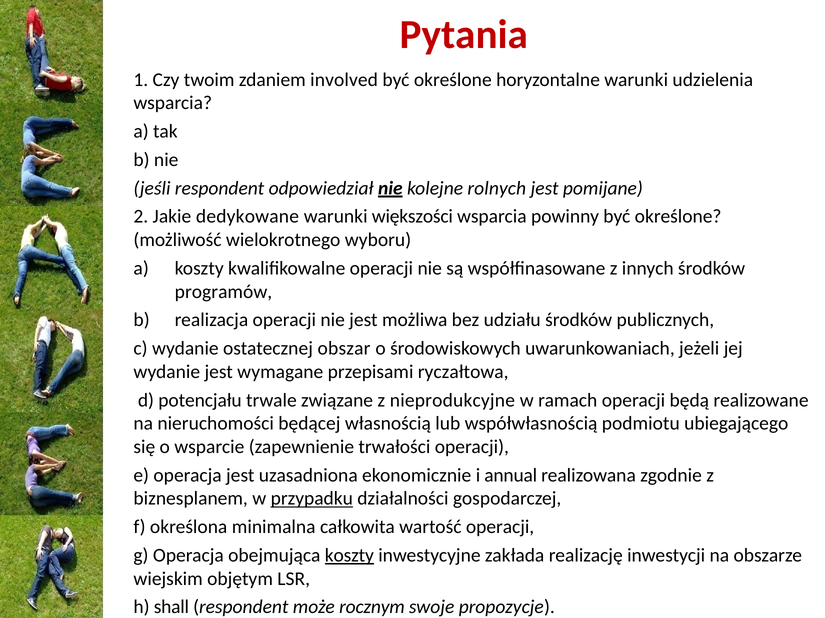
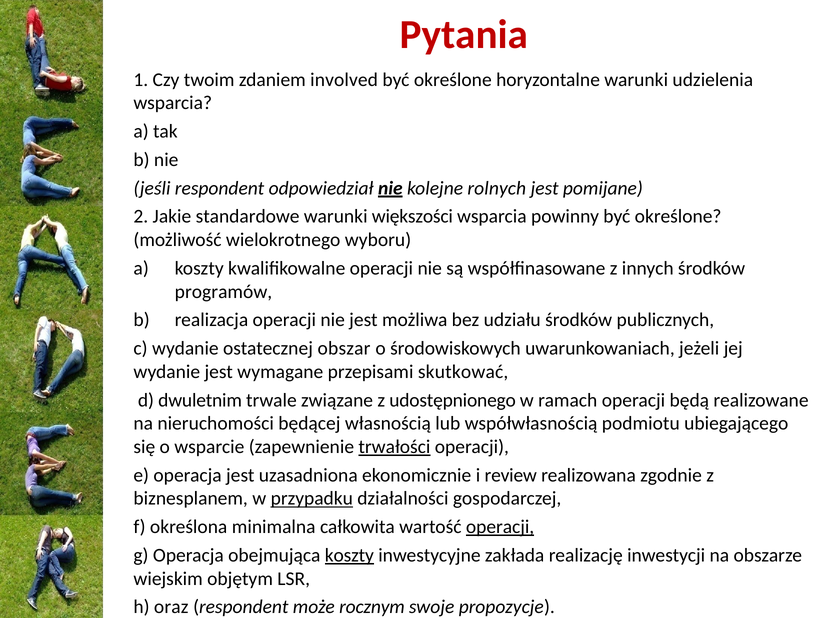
dedykowane: dedykowane -> standardowe (248, 217)
ryczałtowa: ryczałtowa -> skutkować (463, 372)
potencjału: potencjału -> dwuletnim (200, 401)
nieprodukcyjne: nieprodukcyjne -> udostępnionego (453, 401)
trwałości underline: none -> present (394, 447)
annual: annual -> review (511, 476)
operacji underline: none -> present (500, 528)
shall: shall -> oraz (171, 608)
